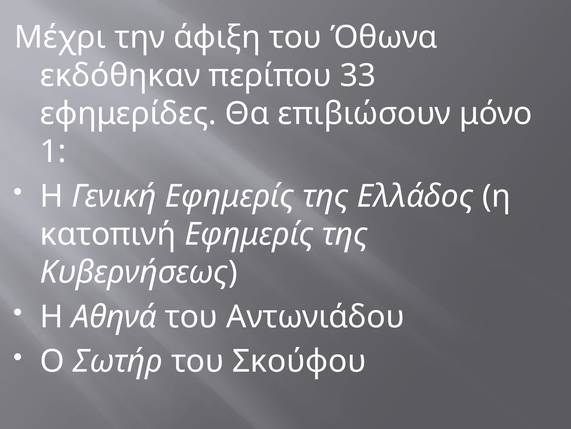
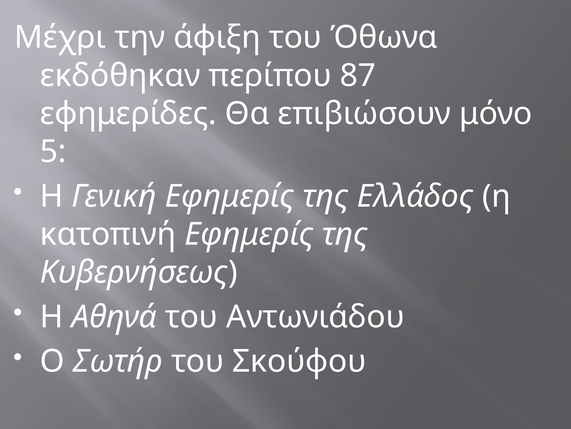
33: 33 -> 87 (358, 75)
1: 1 -> 5 (53, 152)
